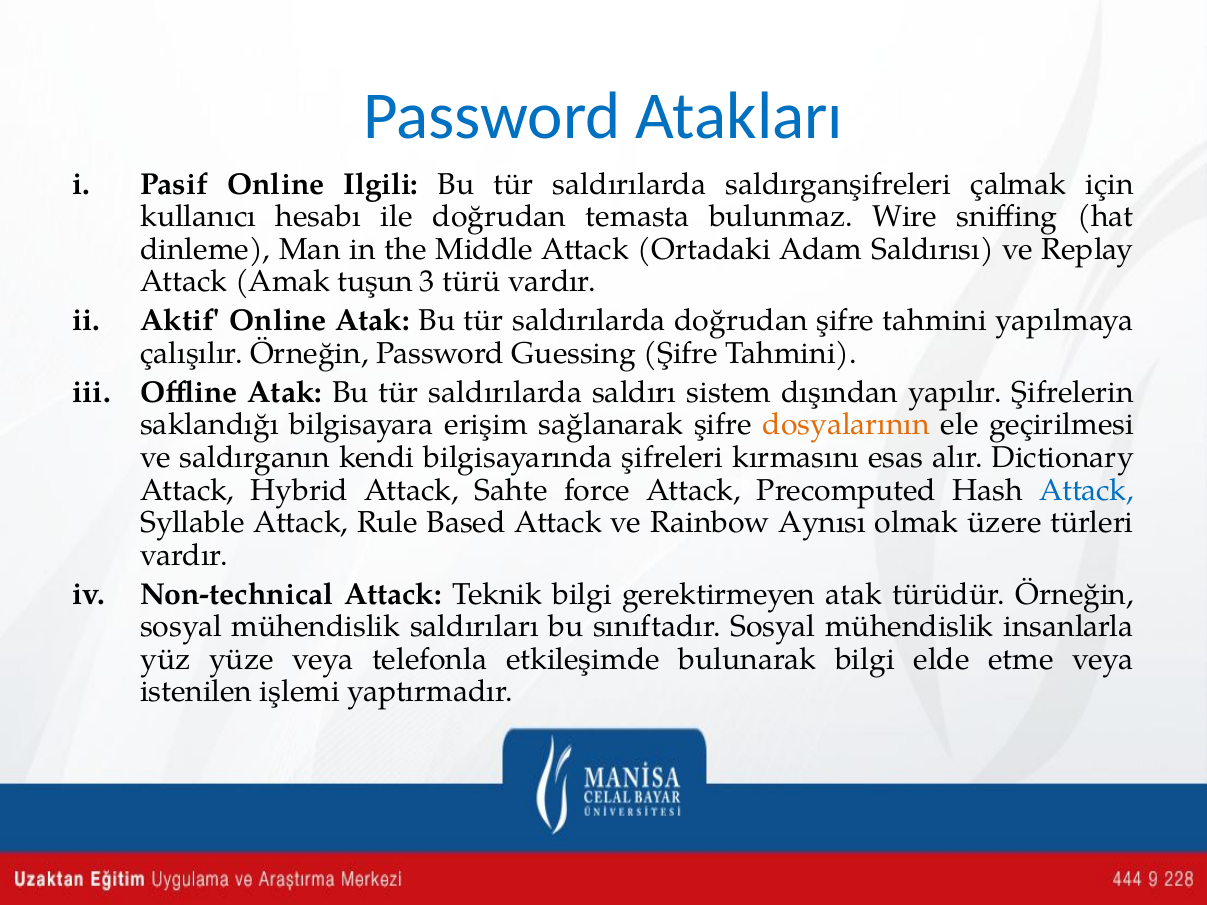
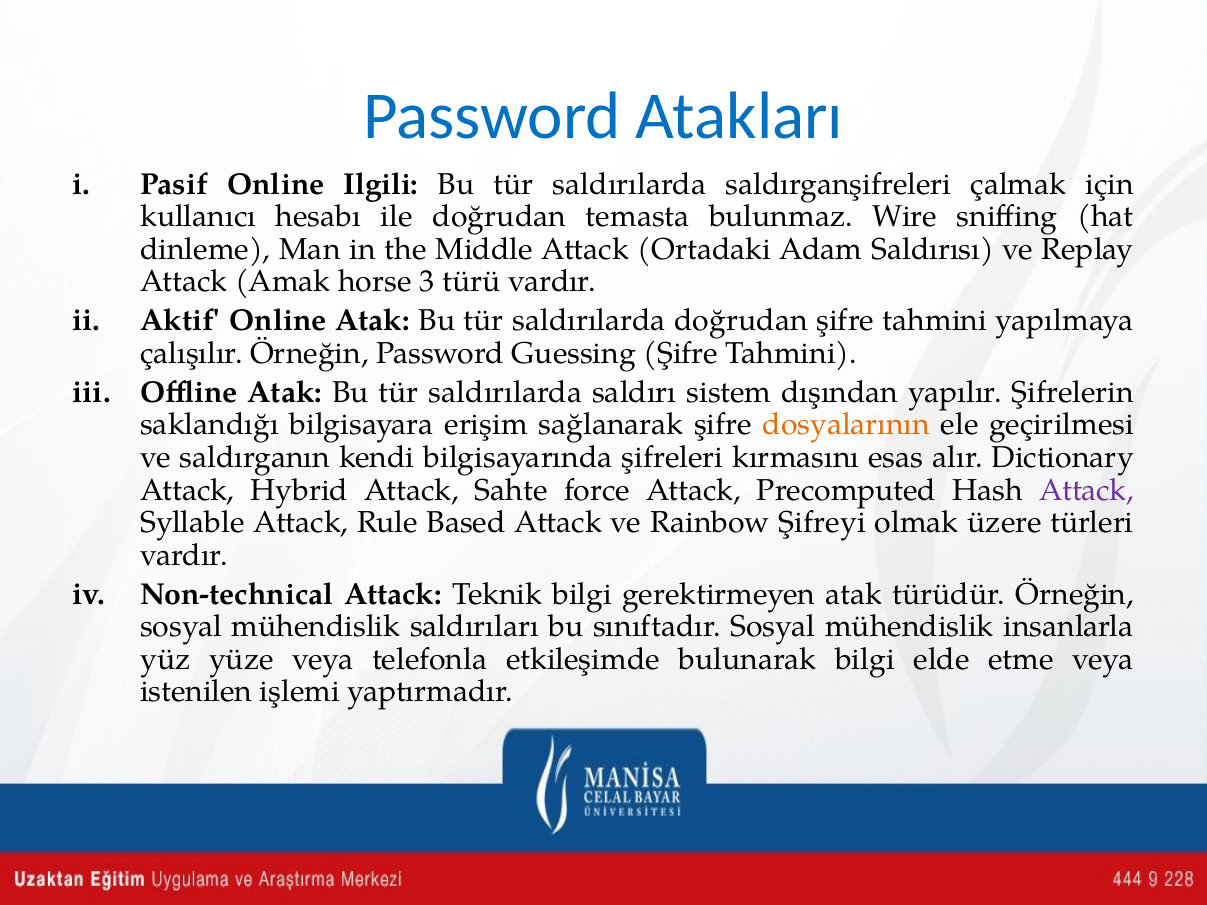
tuşun: tuşun -> horse (375, 282)
Attack colour: blue -> purple (1087, 490)
Aynısı: Aynısı -> Şifreyi (822, 523)
